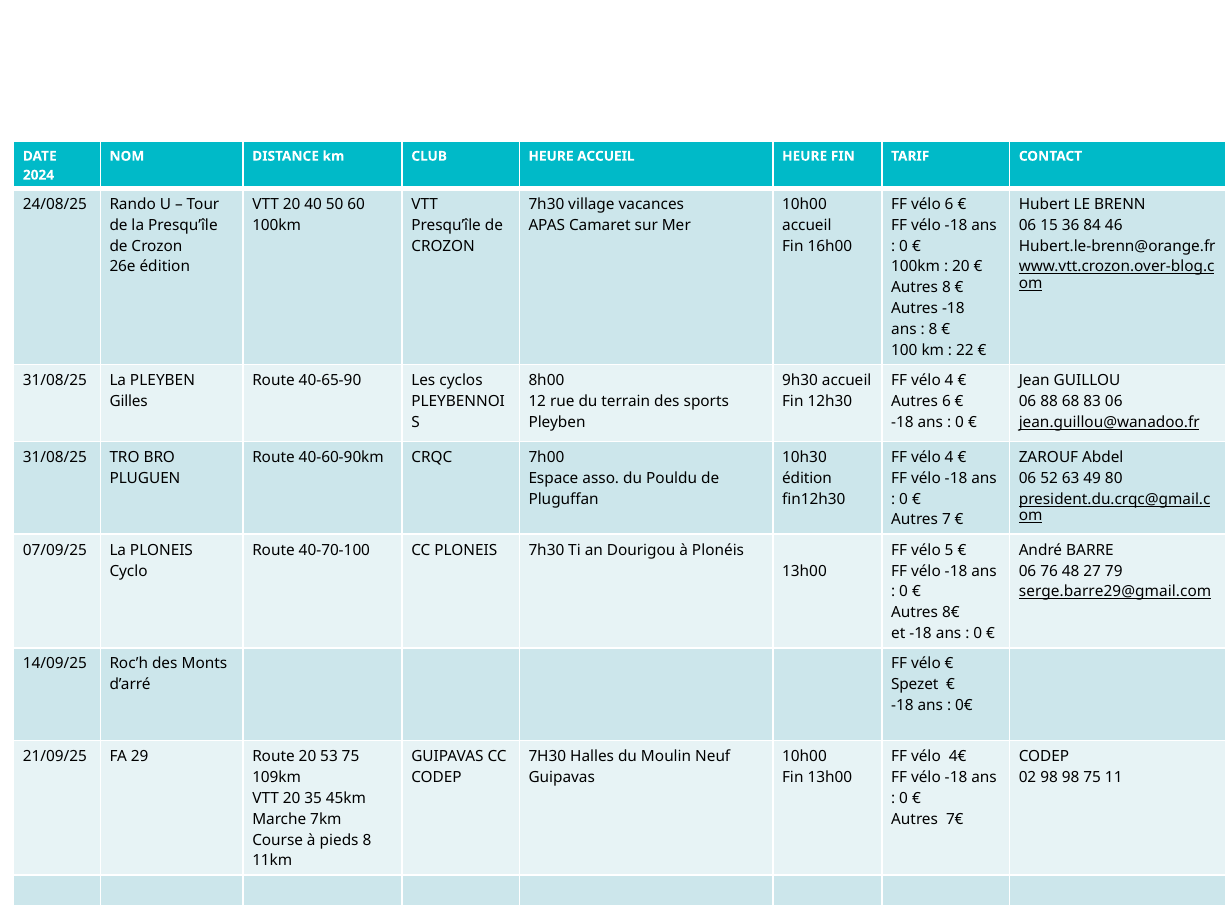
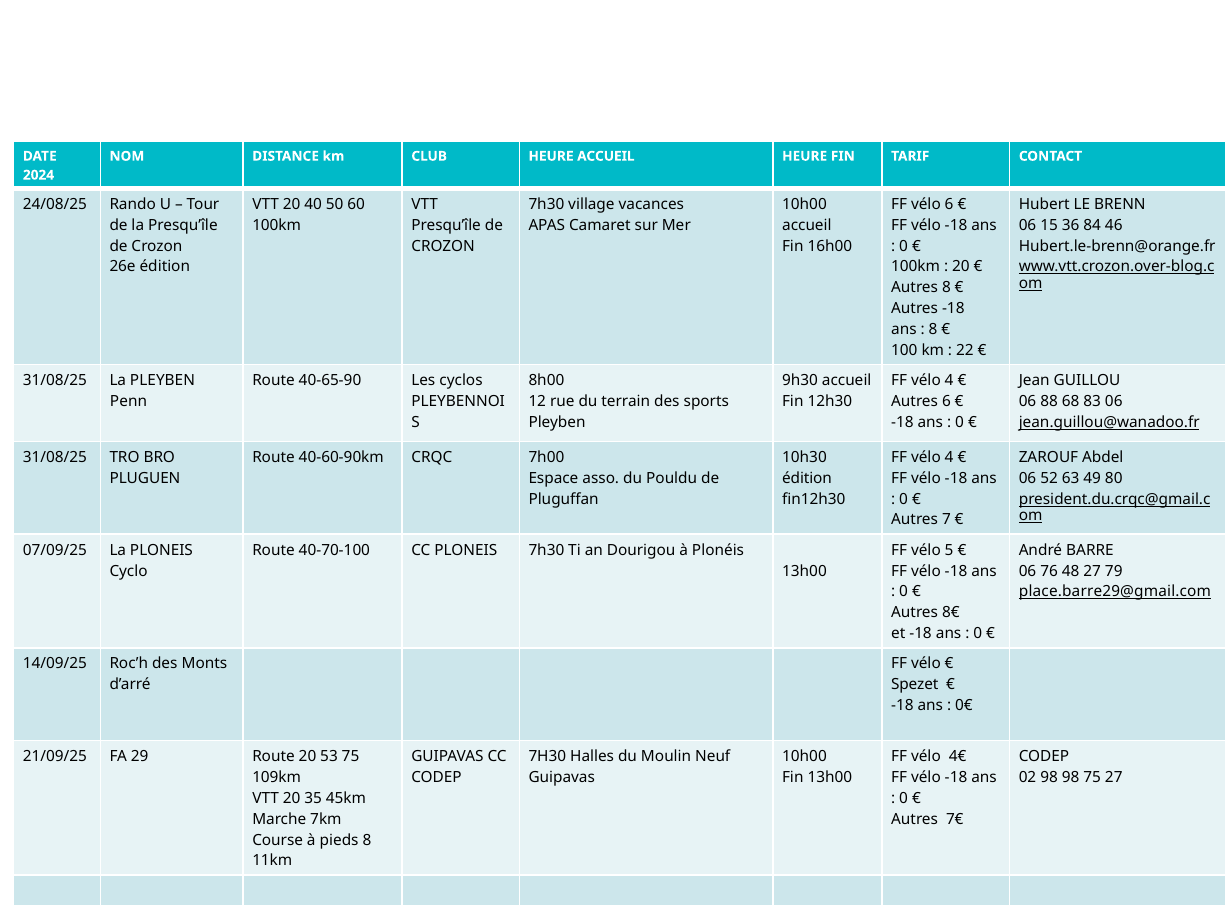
Gilles: Gilles -> Penn (129, 401)
serge.barre29@gmail.com: serge.barre29@gmail.com -> place.barre29@gmail.com (1115, 592)
75 11: 11 -> 27 (1114, 777)
